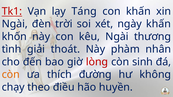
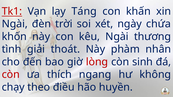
ngày khấn: khấn -> chứa (158, 24)
còn colour: orange -> red (11, 75)
đường: đường -> ngang (95, 75)
